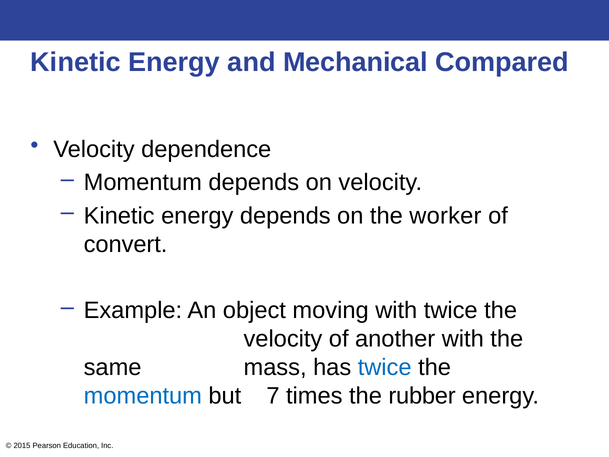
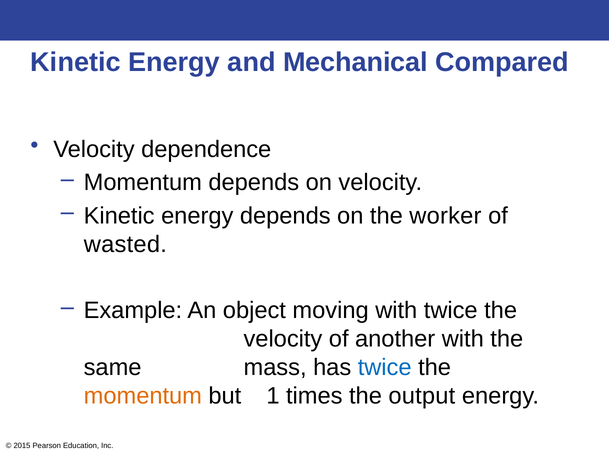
convert: convert -> wasted (125, 244)
momentum colour: blue -> orange (143, 396)
7: 7 -> 1 (273, 396)
rubber: rubber -> output (422, 396)
